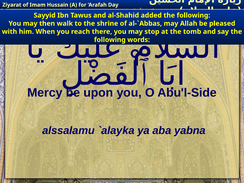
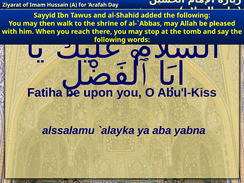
Mercy: Mercy -> Fatiha (45, 93)
Abu'l-Side: Abu'l-Side -> Abu'l-Kiss (187, 93)
